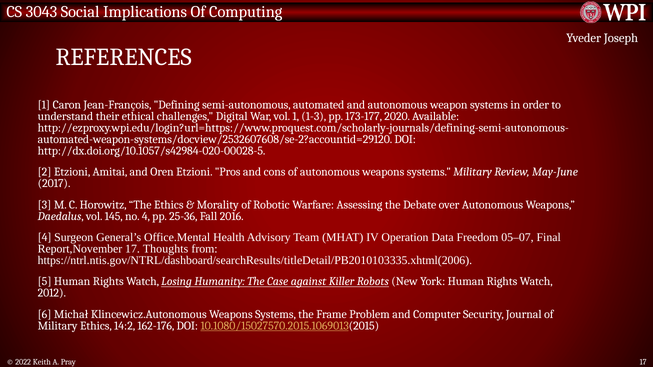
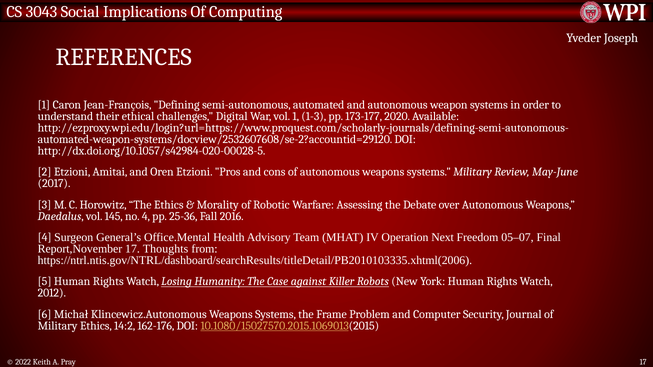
Data: Data -> Next (443, 238)
